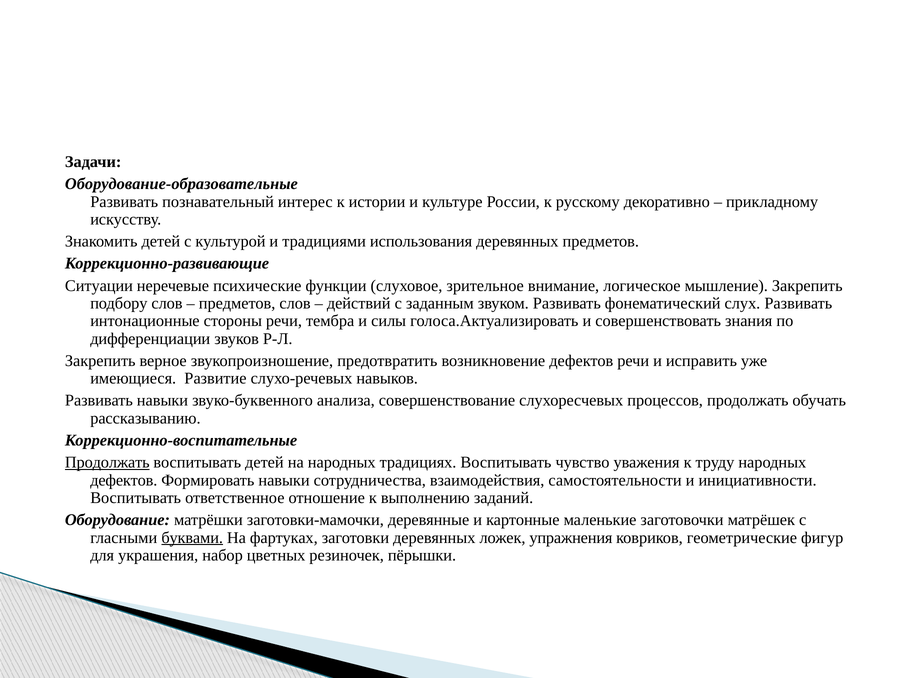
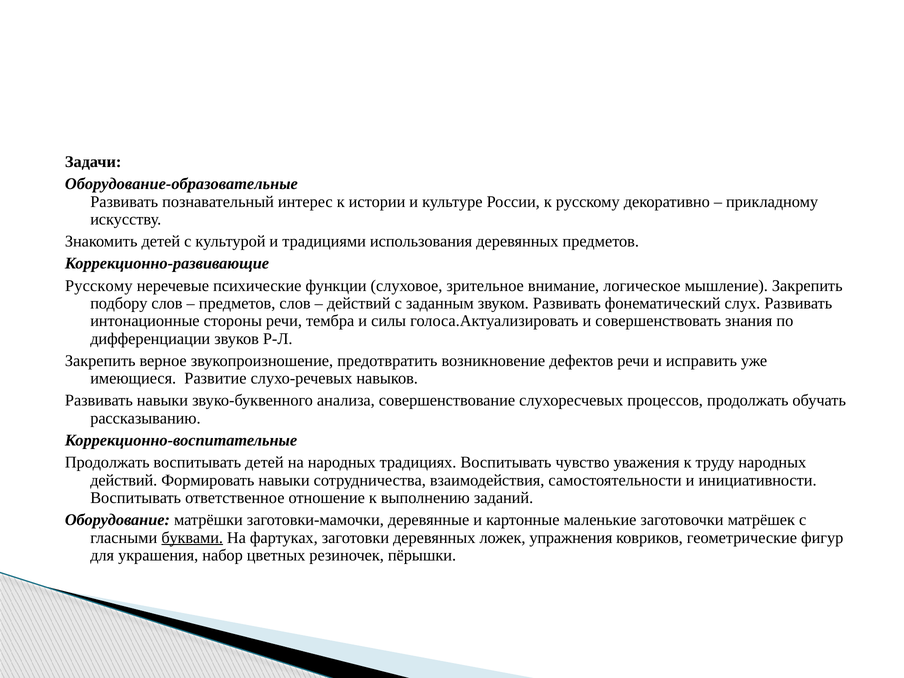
Ситуации: Ситуации -> Русскому (99, 286)
Продолжать underline: present -> none (107, 463)
дефектов: дефектов -> действий (124, 480)
